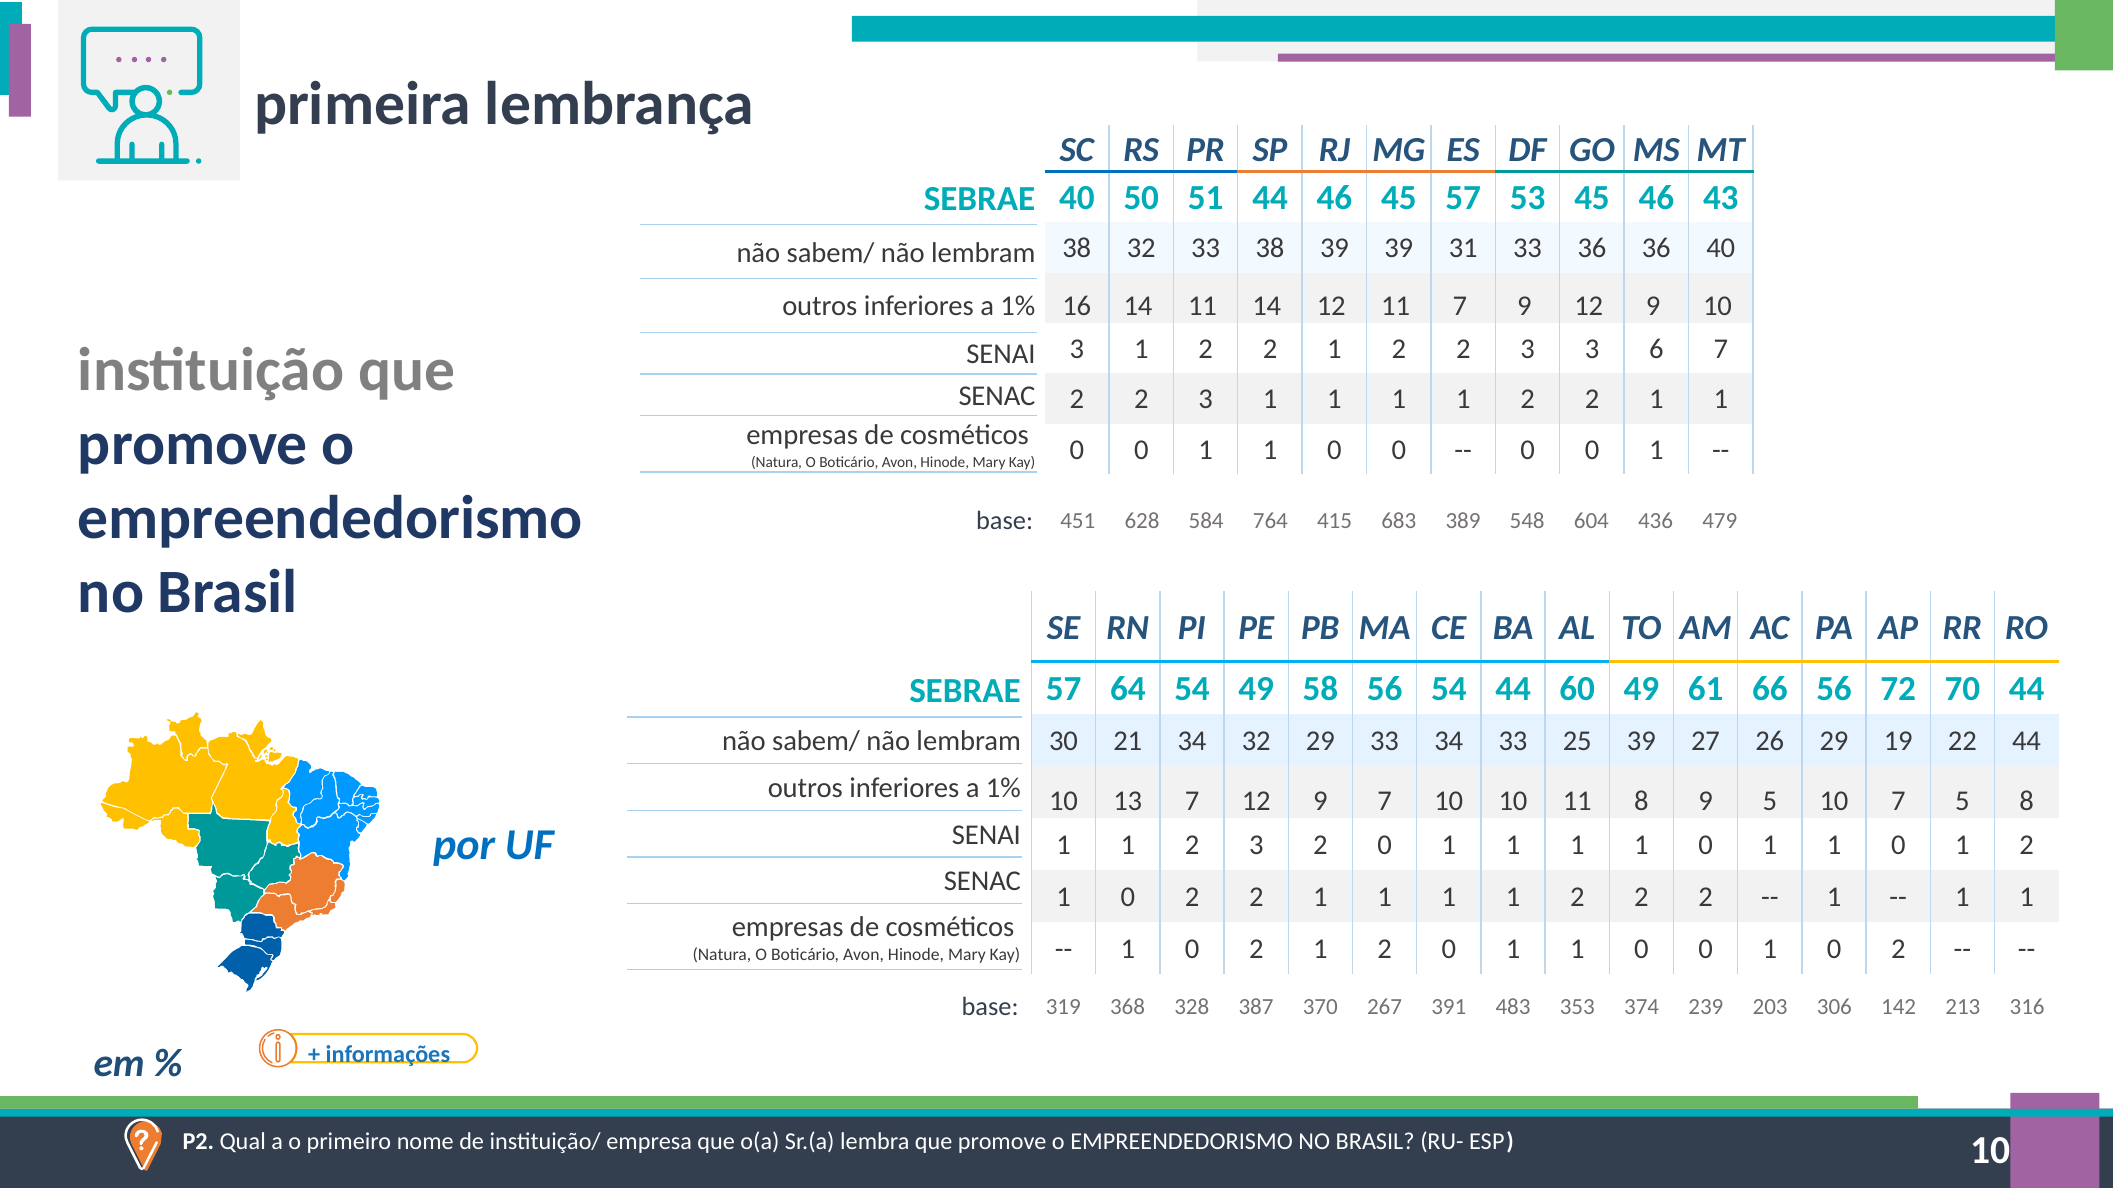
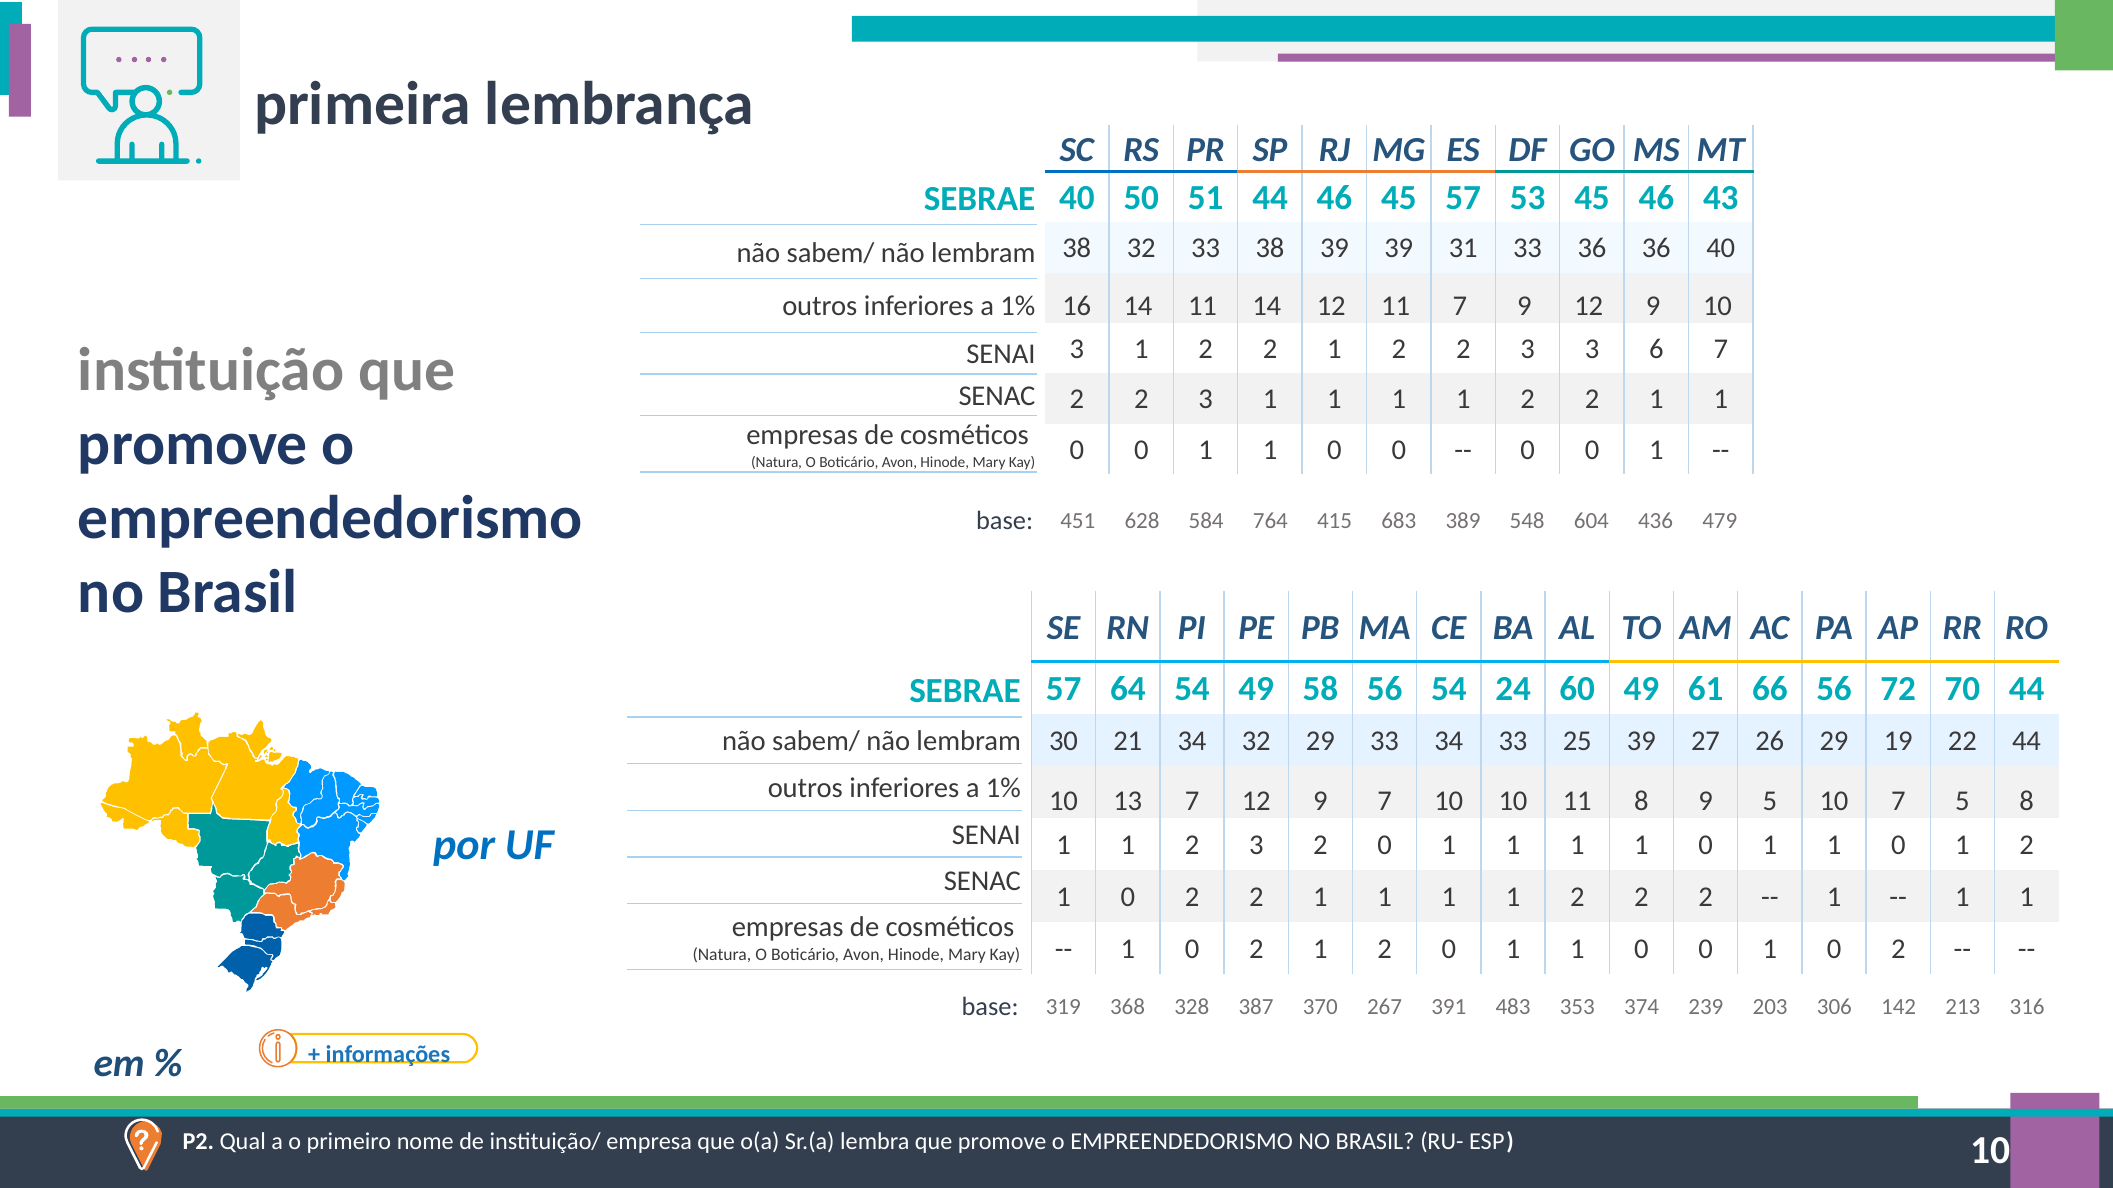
54 44: 44 -> 24 (1513, 689)
